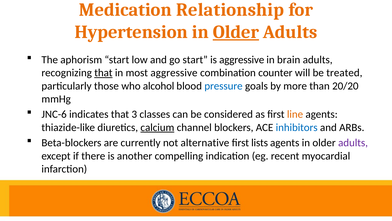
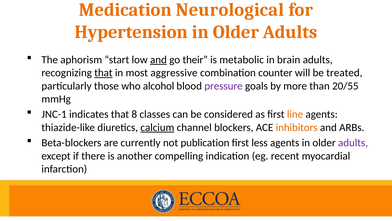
Relationship: Relationship -> Neurological (230, 10)
Older underline: present -> none (236, 32)
and underline: none -> present (158, 60)
go start: start -> their (195, 60)
is aggressive: aggressive -> metabolic (242, 60)
pressure colour: blue -> purple (223, 86)
20/20: 20/20 -> 20/55 (345, 86)
JNC-6: JNC-6 -> JNC-1 (54, 114)
3: 3 -> 8 (134, 114)
inhibitors colour: blue -> orange (297, 127)
alternative: alternative -> publication (205, 142)
lists: lists -> less (260, 142)
